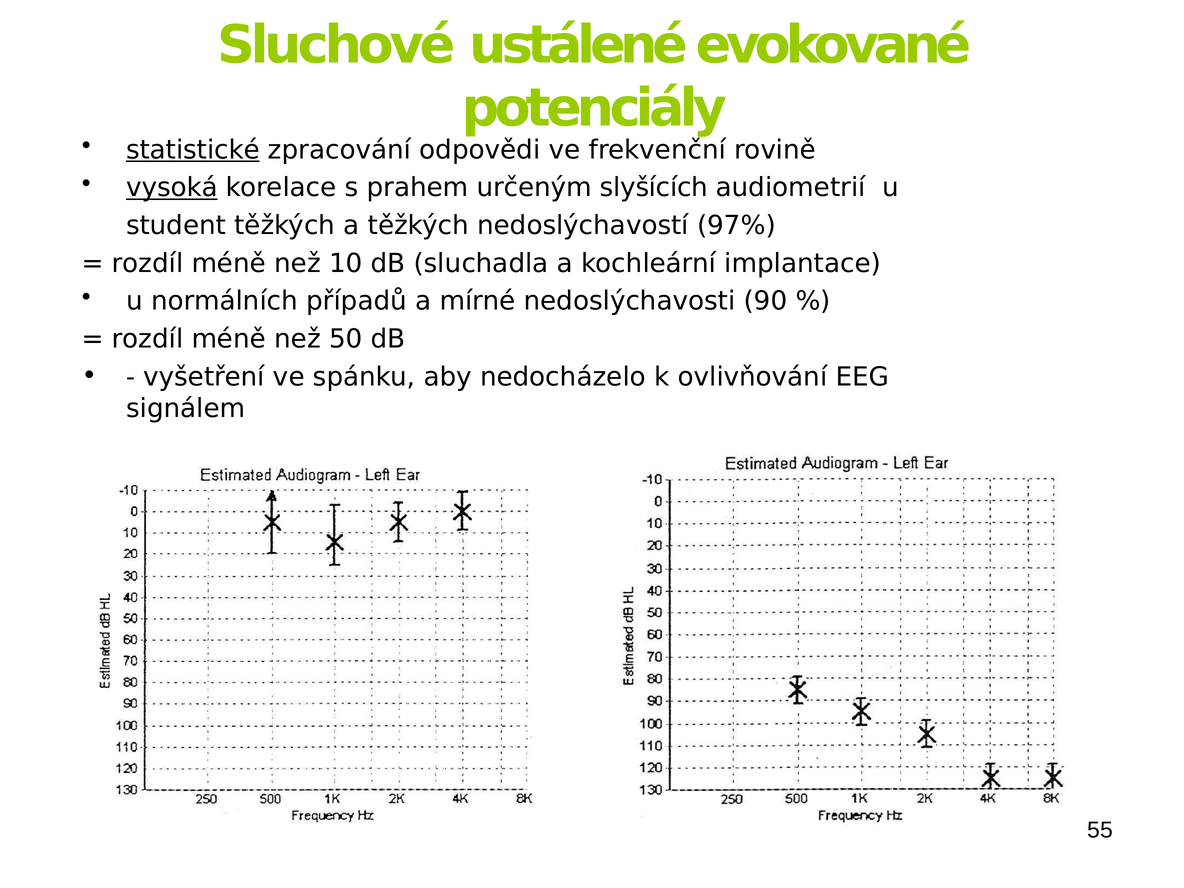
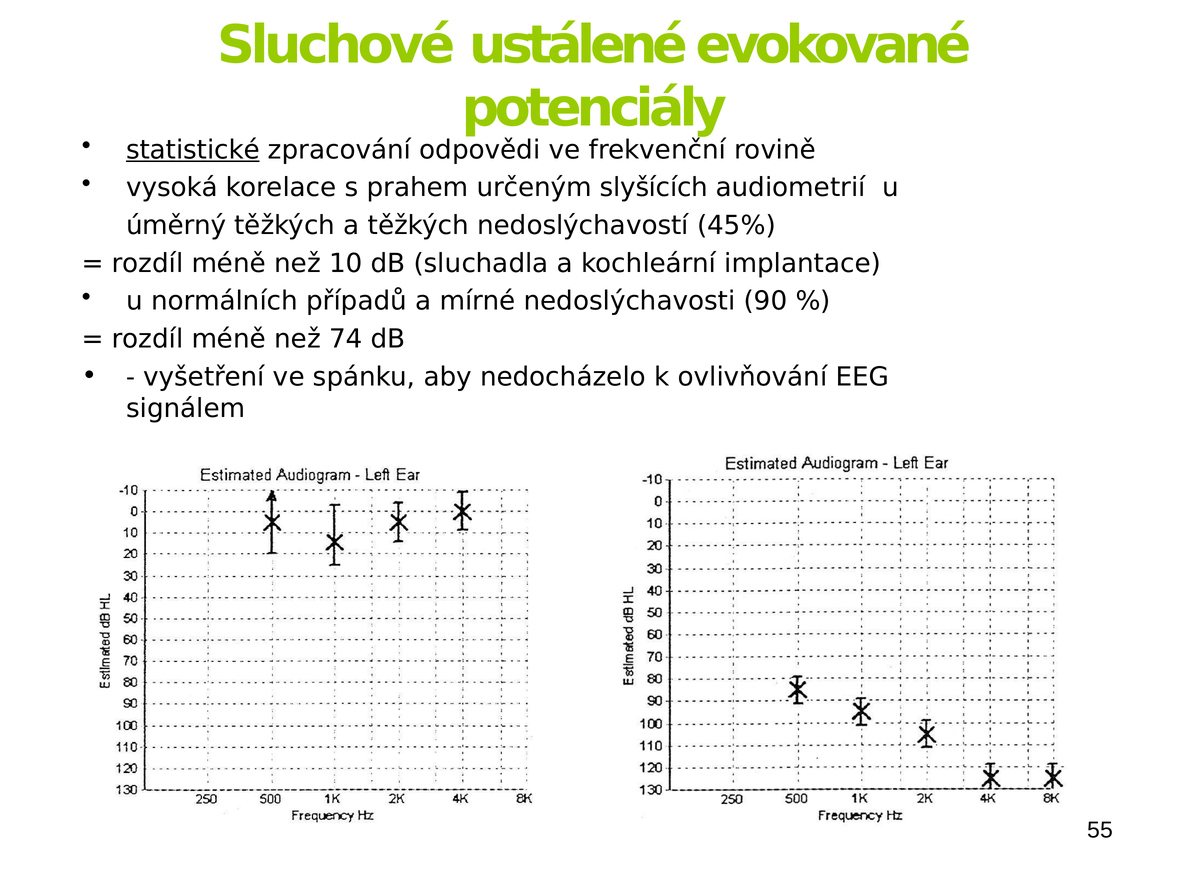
vysoká underline: present -> none (172, 188)
student: student -> úměrný (176, 226)
97%: 97% -> 45% (736, 226)
50: 50 -> 74 (346, 339)
